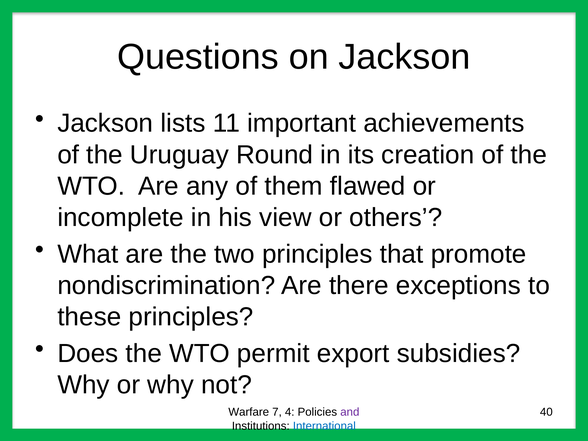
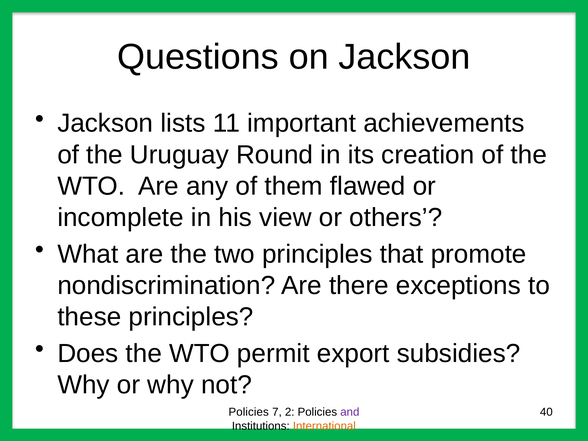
Warfare: Warfare -> Policies (249, 412)
4: 4 -> 2 (290, 412)
International colour: blue -> orange (324, 426)
